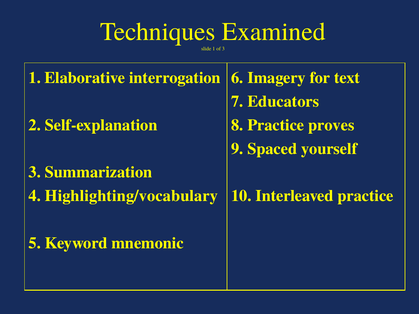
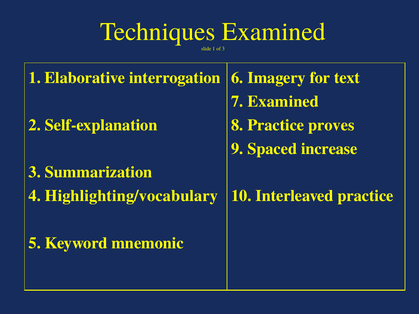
7 Educators: Educators -> Examined (283, 101)
yourself: yourself -> increase (329, 149)
